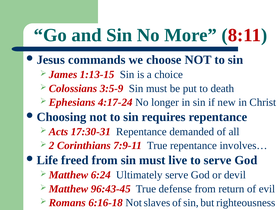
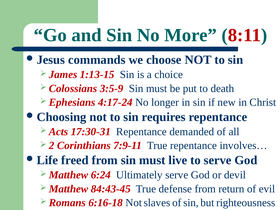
96:43-45: 96:43-45 -> 84:43-45 (111, 189)
